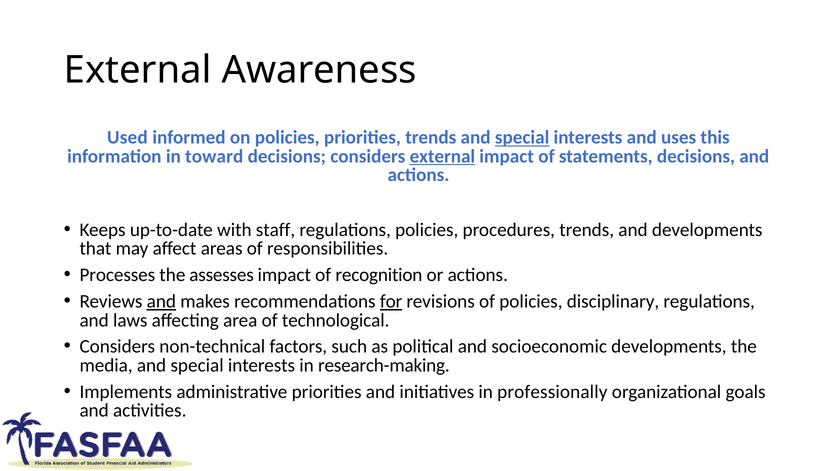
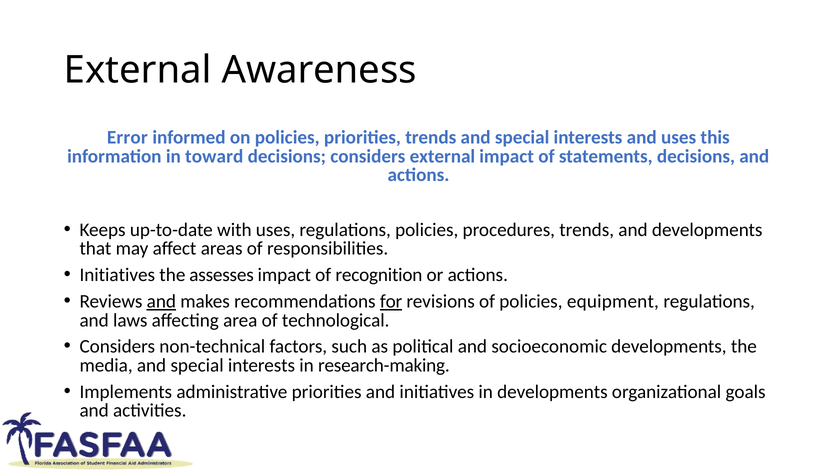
Used: Used -> Error (127, 138)
special underline: present -> none (522, 138)
external underline: present -> none (442, 156)
with staff: staff -> uses (276, 230)
Processes: Processes -> Initiatives (117, 275)
disciplinary: disciplinary -> equipment (613, 301)
in professionally: professionally -> developments (552, 392)
